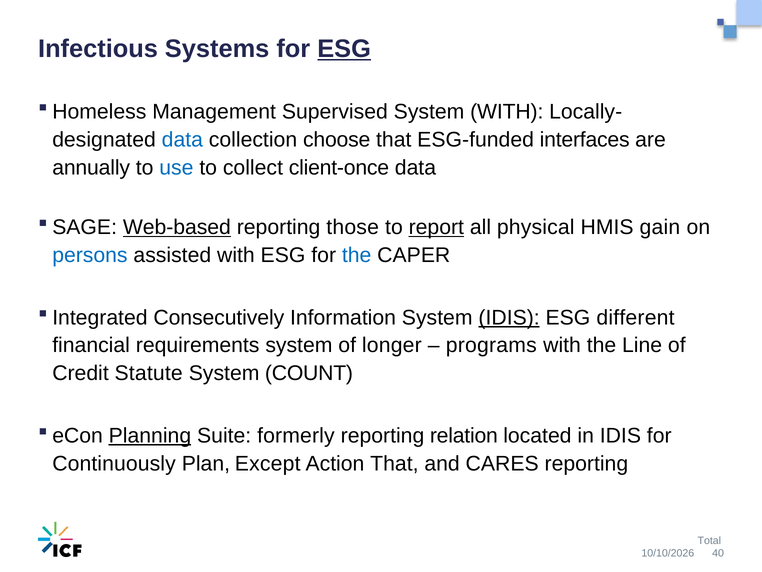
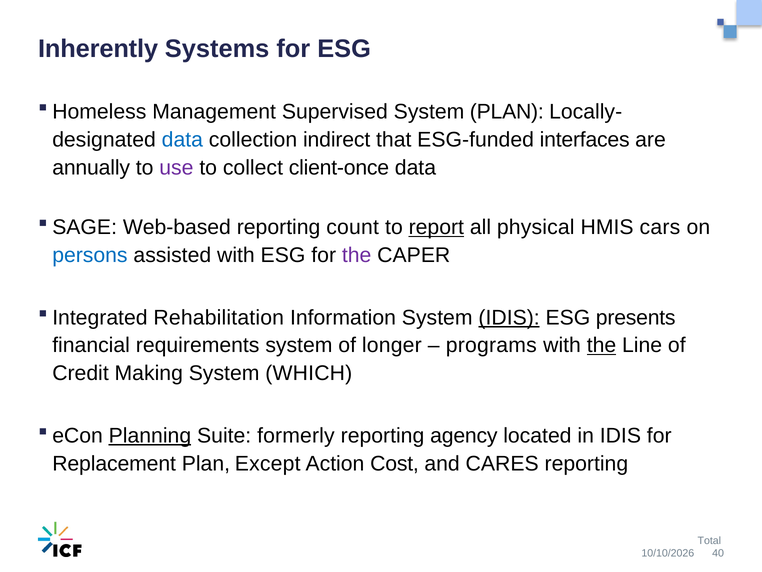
Infectious: Infectious -> Inherently (98, 49)
ESG underline: present -> none (344, 49)
System WITH: WITH -> PLAN (507, 112)
choose: choose -> indirect (337, 139)
use colour: blue -> purple (176, 167)
Web-based underline: present -> none (177, 227)
those: those -> count (353, 227)
gain: gain -> cars (660, 227)
the colour: blue -> purple (357, 255)
Consecutively: Consecutively -> Rehabilitation (219, 317)
different: different -> presents (636, 317)
the underline: none -> present (602, 345)
Statute: Statute -> Making (149, 373)
COUNT: COUNT -> WHICH (309, 373)
relation: relation -> agency (464, 435)
Continuously: Continuously -> Replacement (114, 463)
Action That: That -> Cost (395, 463)
